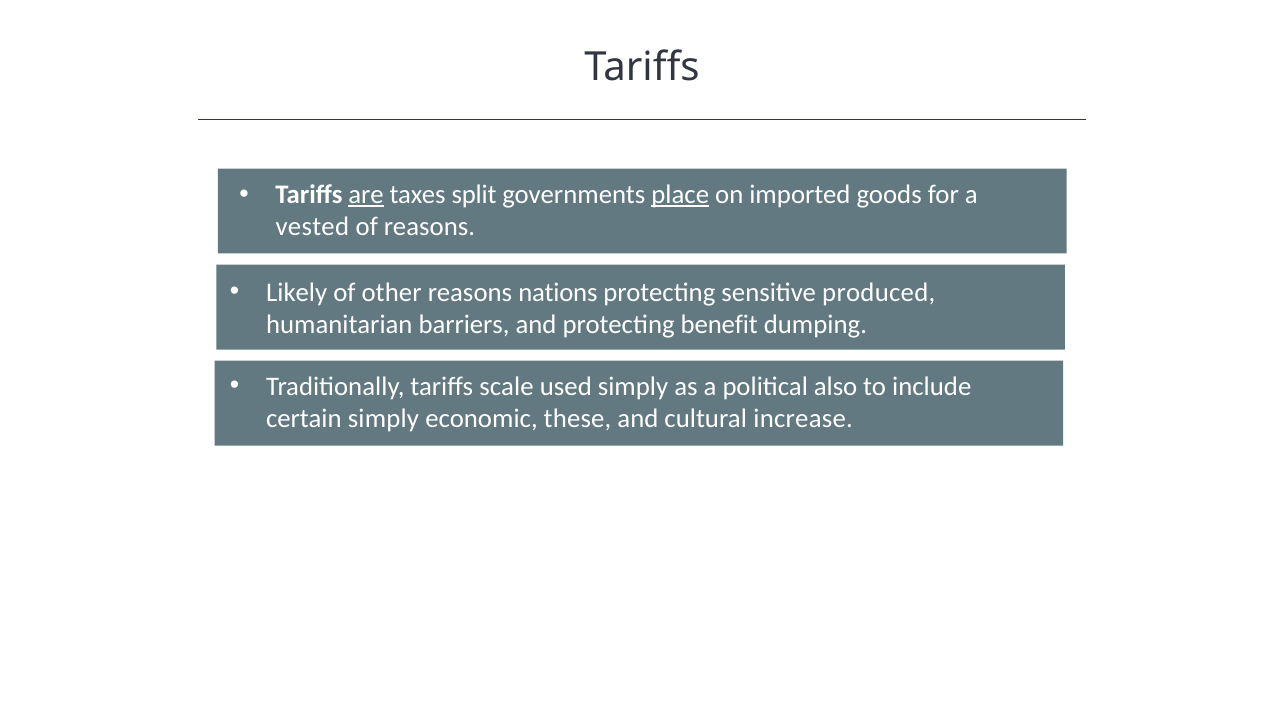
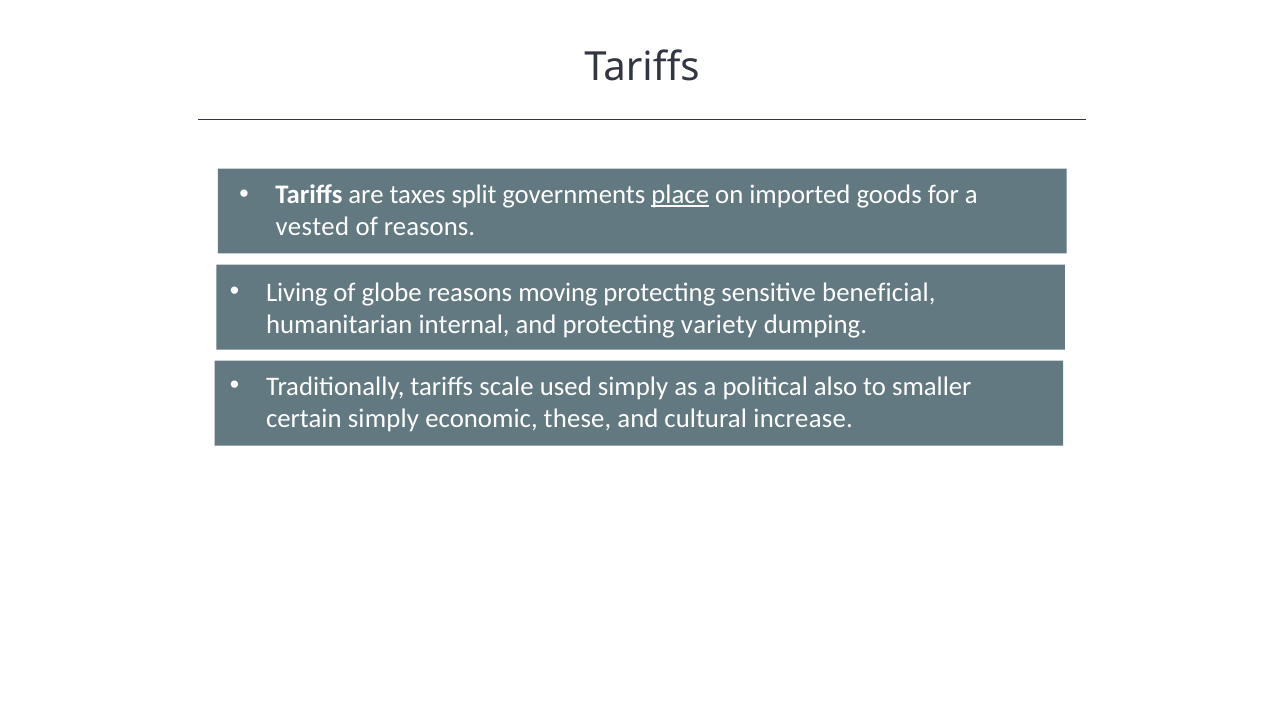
are underline: present -> none (366, 195)
Likely: Likely -> Living (297, 293)
other: other -> globe (392, 293)
nations: nations -> moving (558, 293)
produced: produced -> beneficial (879, 293)
barriers: barriers -> internal (464, 325)
benefit: benefit -> variety (719, 325)
include: include -> smaller (932, 387)
